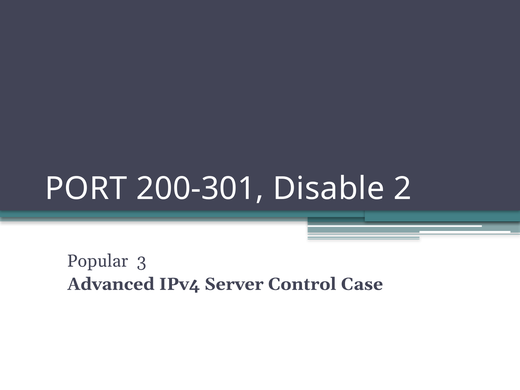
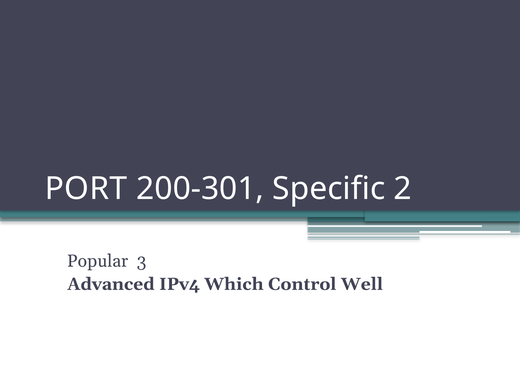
Disable: Disable -> Specific (329, 189)
Server: Server -> Which (234, 284)
Case: Case -> Well (362, 284)
